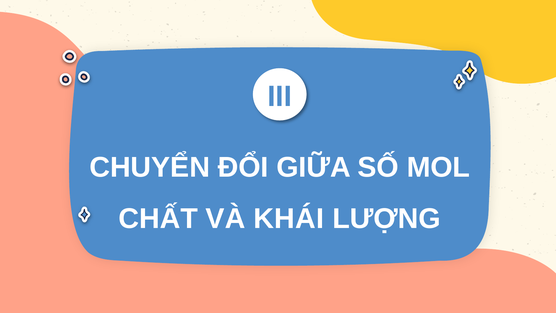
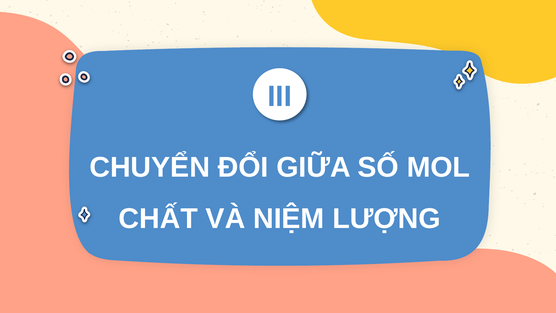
KHÁI: KHÁI -> NIỆM (289, 219)
